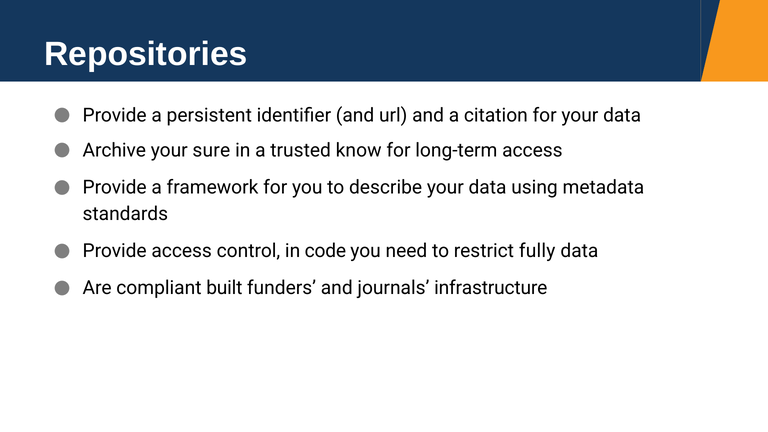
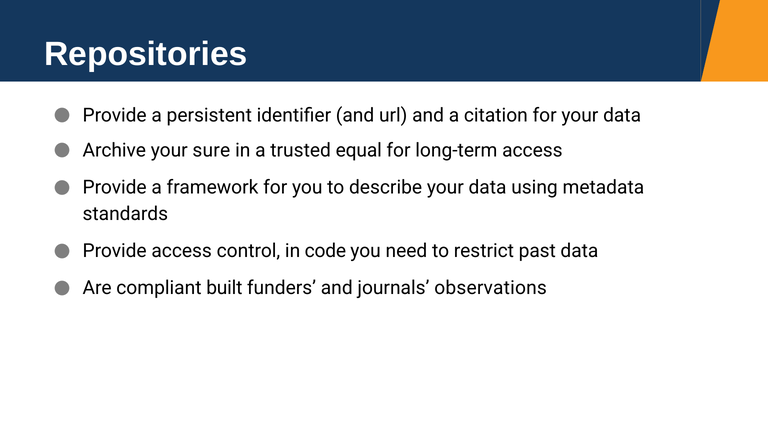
know: know -> equal (359, 150)
fully: fully -> past (537, 251)
infrastructure: infrastructure -> observations (491, 288)
